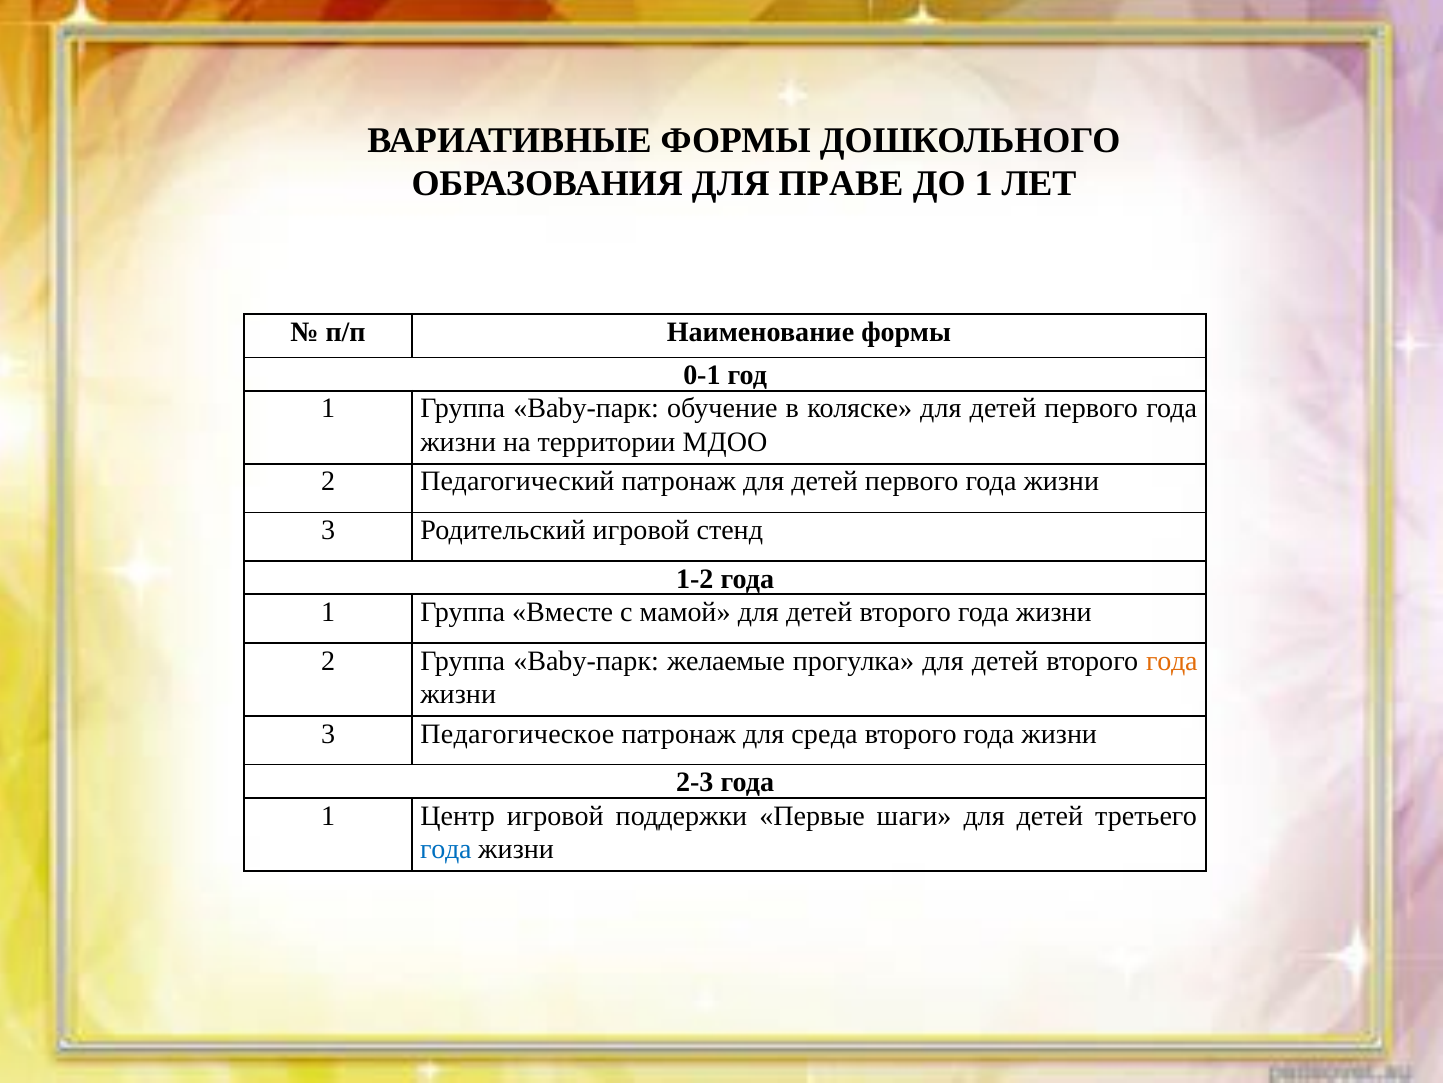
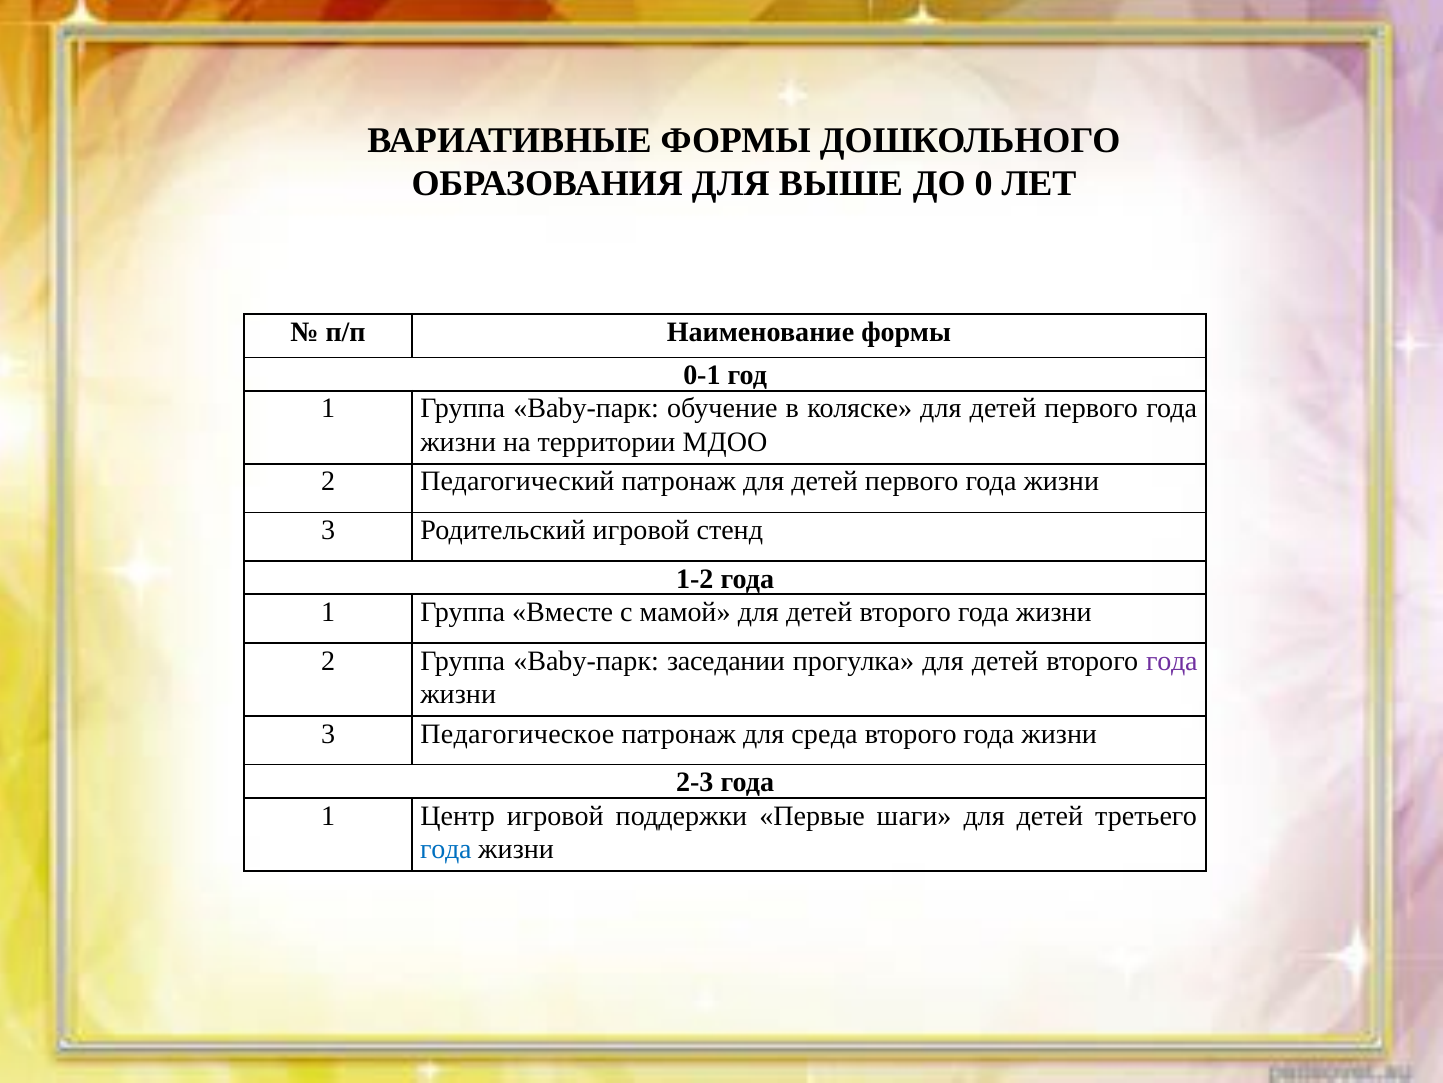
ПРАВЕ: ПРАВЕ -> ВЫШЕ (841, 184)
ДО 1: 1 -> 0 (984, 184)
желаемые: желаемые -> заседании (726, 660)
года colour: orange -> purple (1172, 660)
